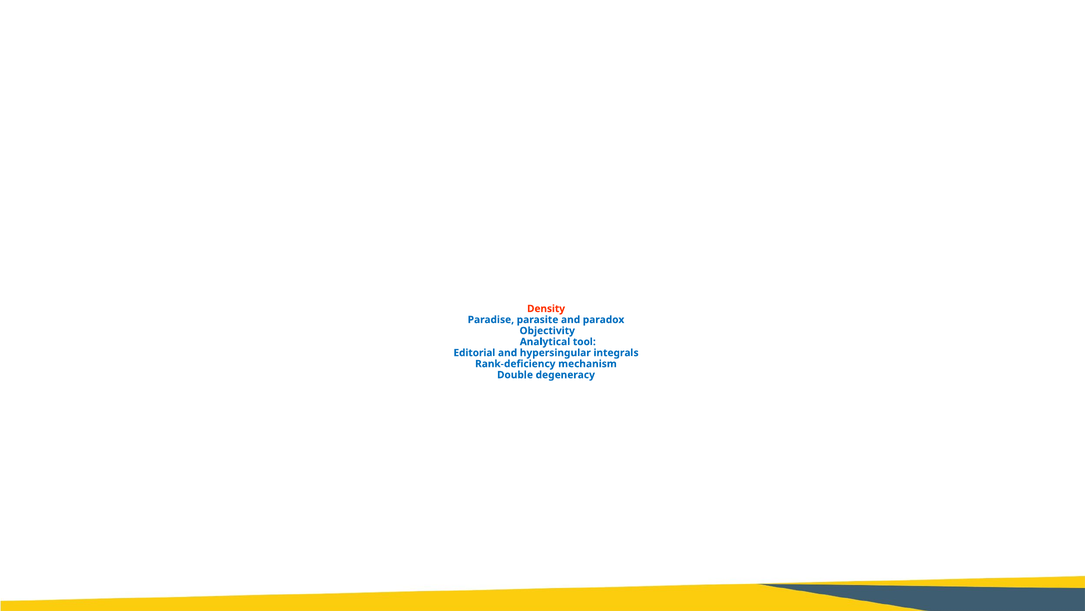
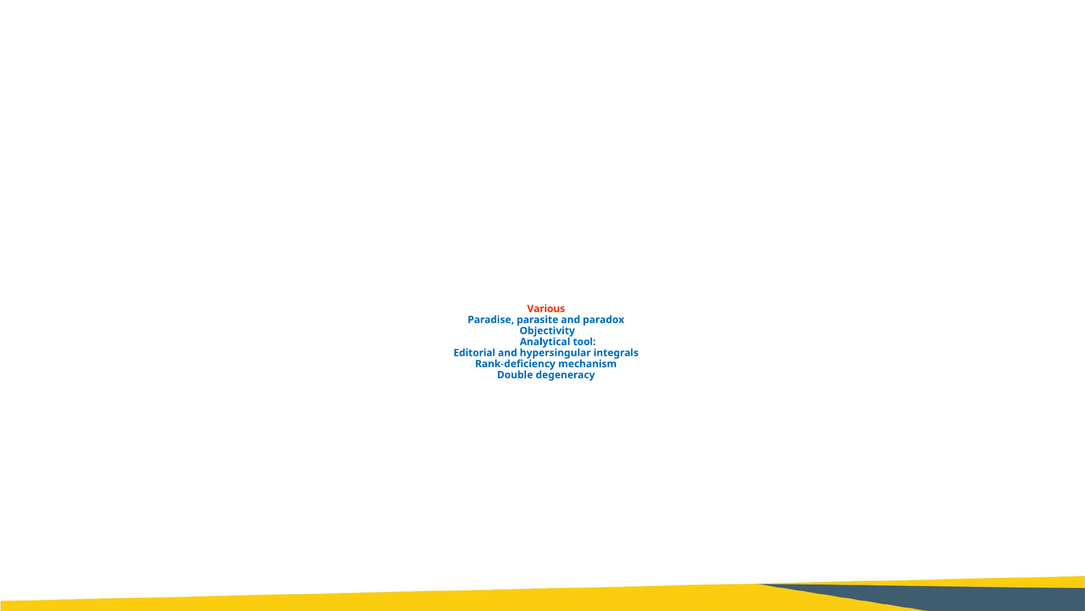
Density: Density -> Various (546, 308)
